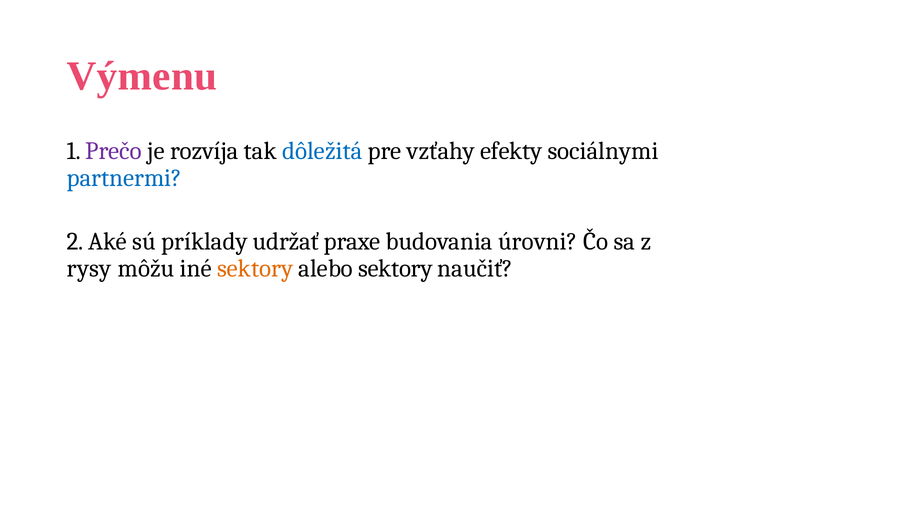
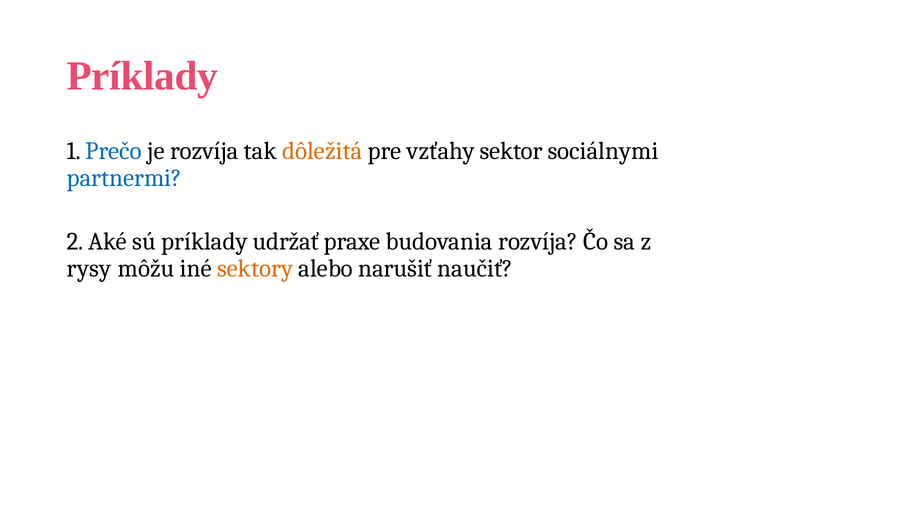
Výmenu: Výmenu -> Príklady (142, 76)
Prečo colour: purple -> blue (114, 151)
dôležitá colour: blue -> orange (322, 151)
efekty: efekty -> sektor (511, 151)
budovania úrovni: úrovni -> rozvíja (538, 241)
alebo sektory: sektory -> narušiť (395, 268)
